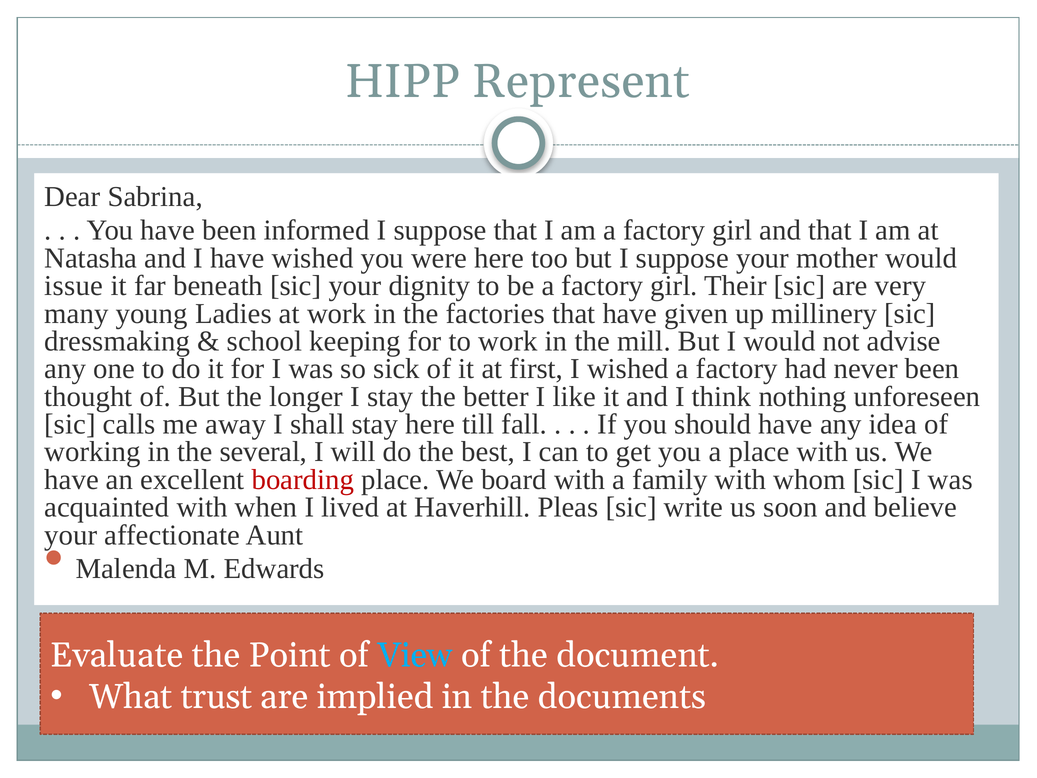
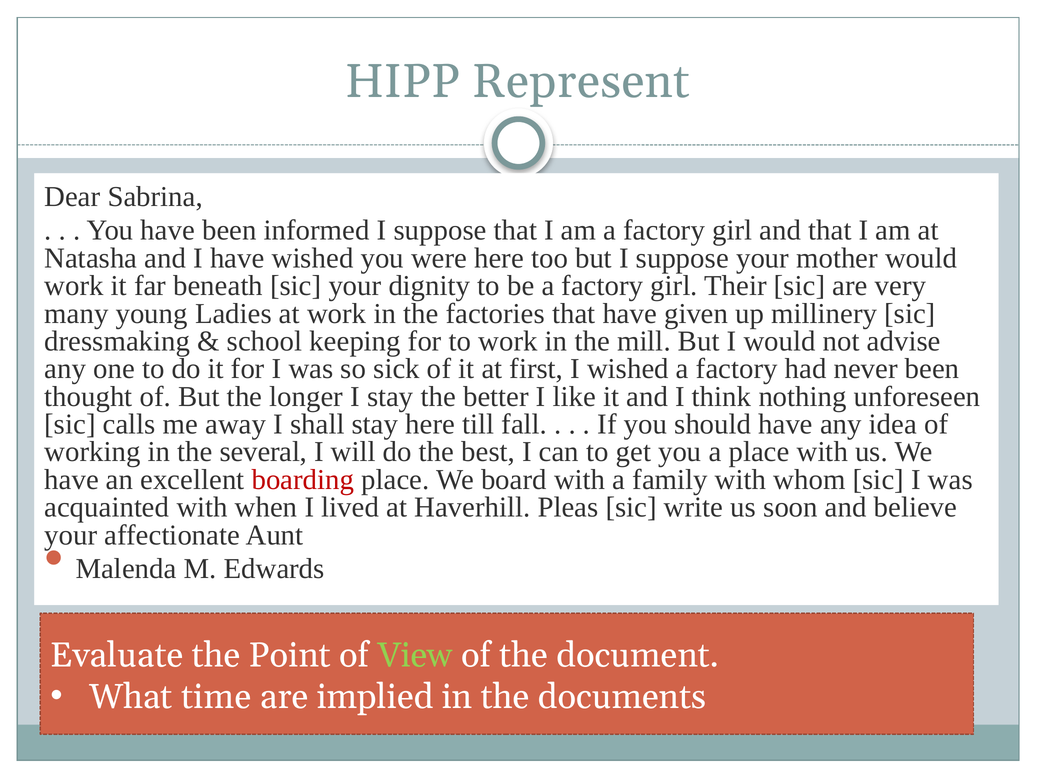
issue: issue -> work (74, 286)
View colour: light blue -> light green (415, 655)
trust: trust -> time (216, 697)
